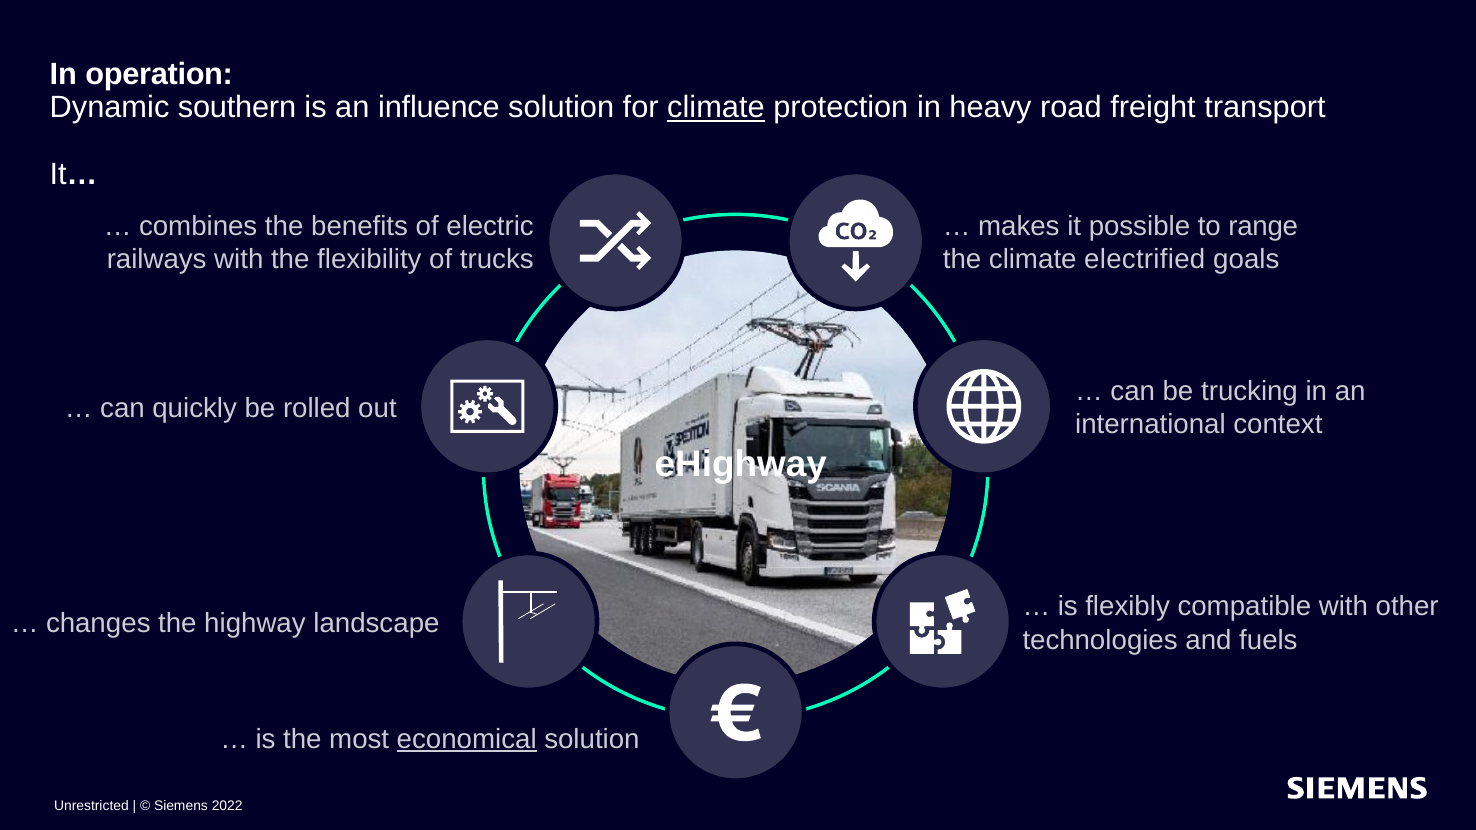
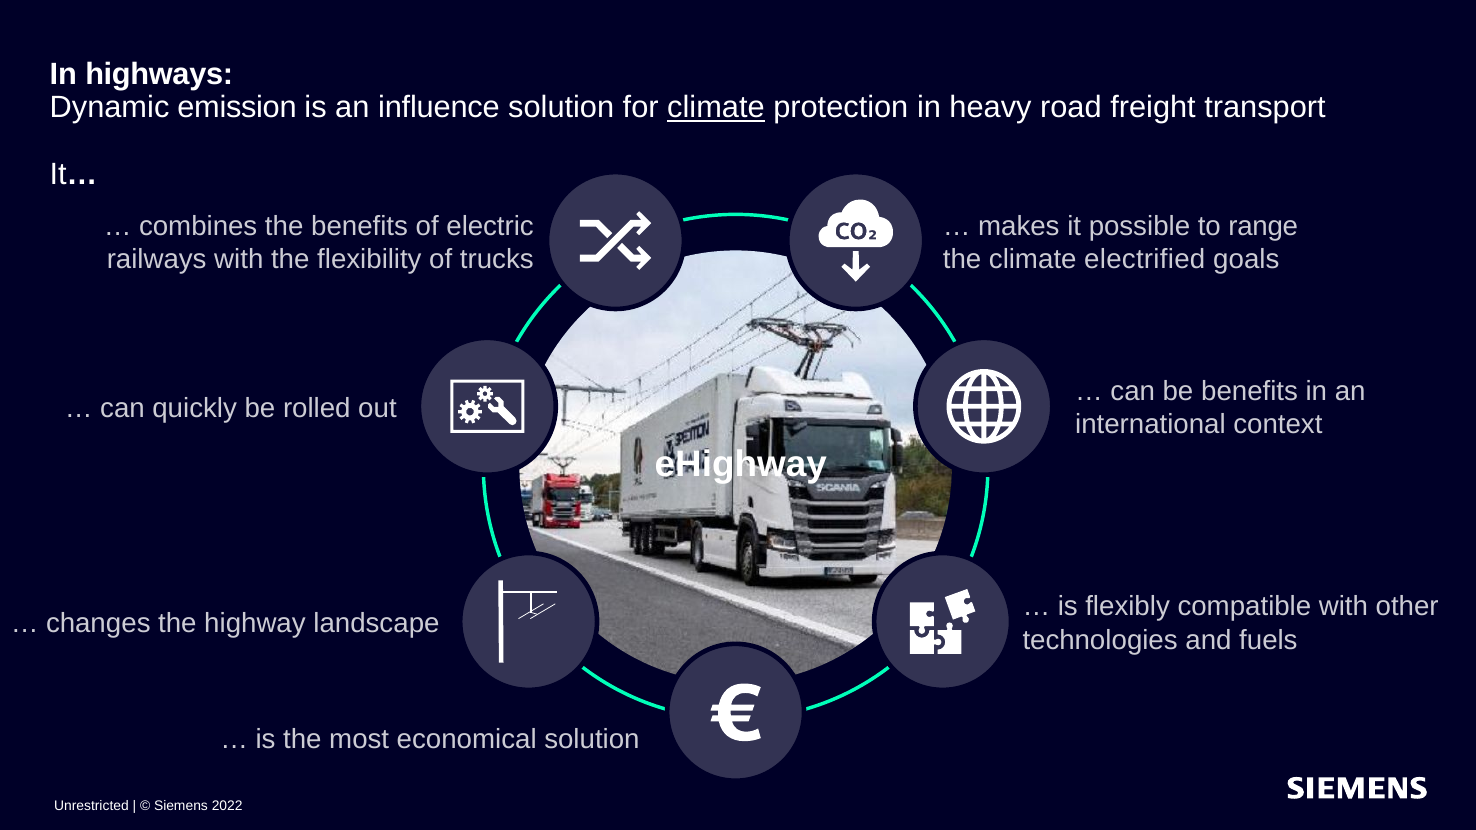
operation: operation -> highways (159, 74)
southern: southern -> emission (237, 108)
be trucking: trucking -> benefits (1250, 392)
economical underline: present -> none (467, 739)
